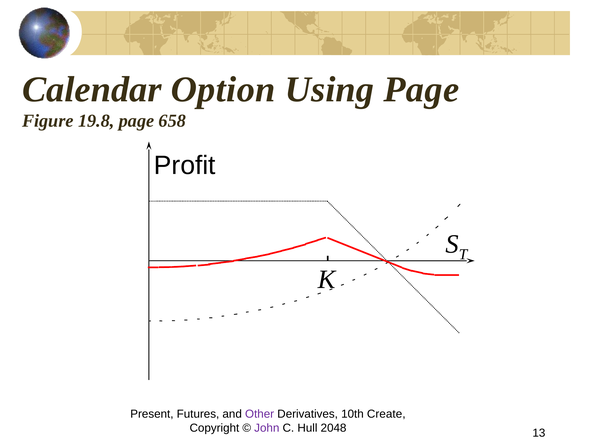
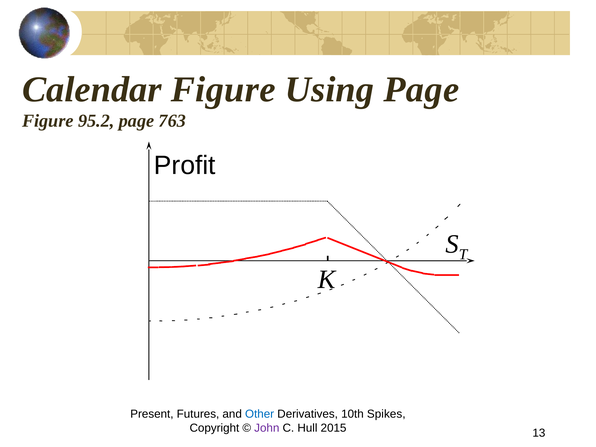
Calendar Option: Option -> Figure (223, 89)
19.8: 19.8 -> 95.2 (96, 121)
658: 658 -> 763 (172, 121)
Other colour: purple -> blue (260, 414)
Create: Create -> Spikes (386, 414)
2048: 2048 -> 2015 (334, 428)
